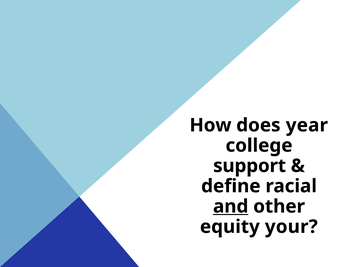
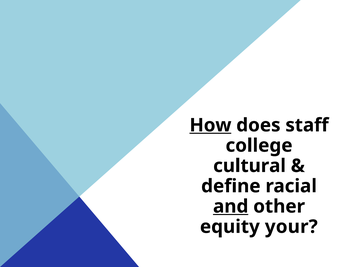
How underline: none -> present (210, 125)
year: year -> staff (307, 125)
support: support -> cultural (250, 166)
